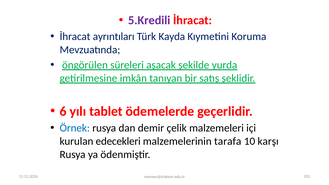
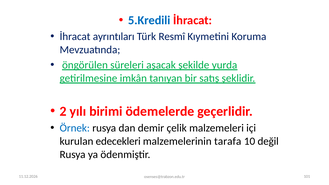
5.Kredili colour: purple -> blue (149, 20)
Kayda: Kayda -> Resmî (172, 37)
6: 6 -> 2 (63, 111)
tablet: tablet -> birimi (106, 111)
karşı: karşı -> değil (268, 141)
